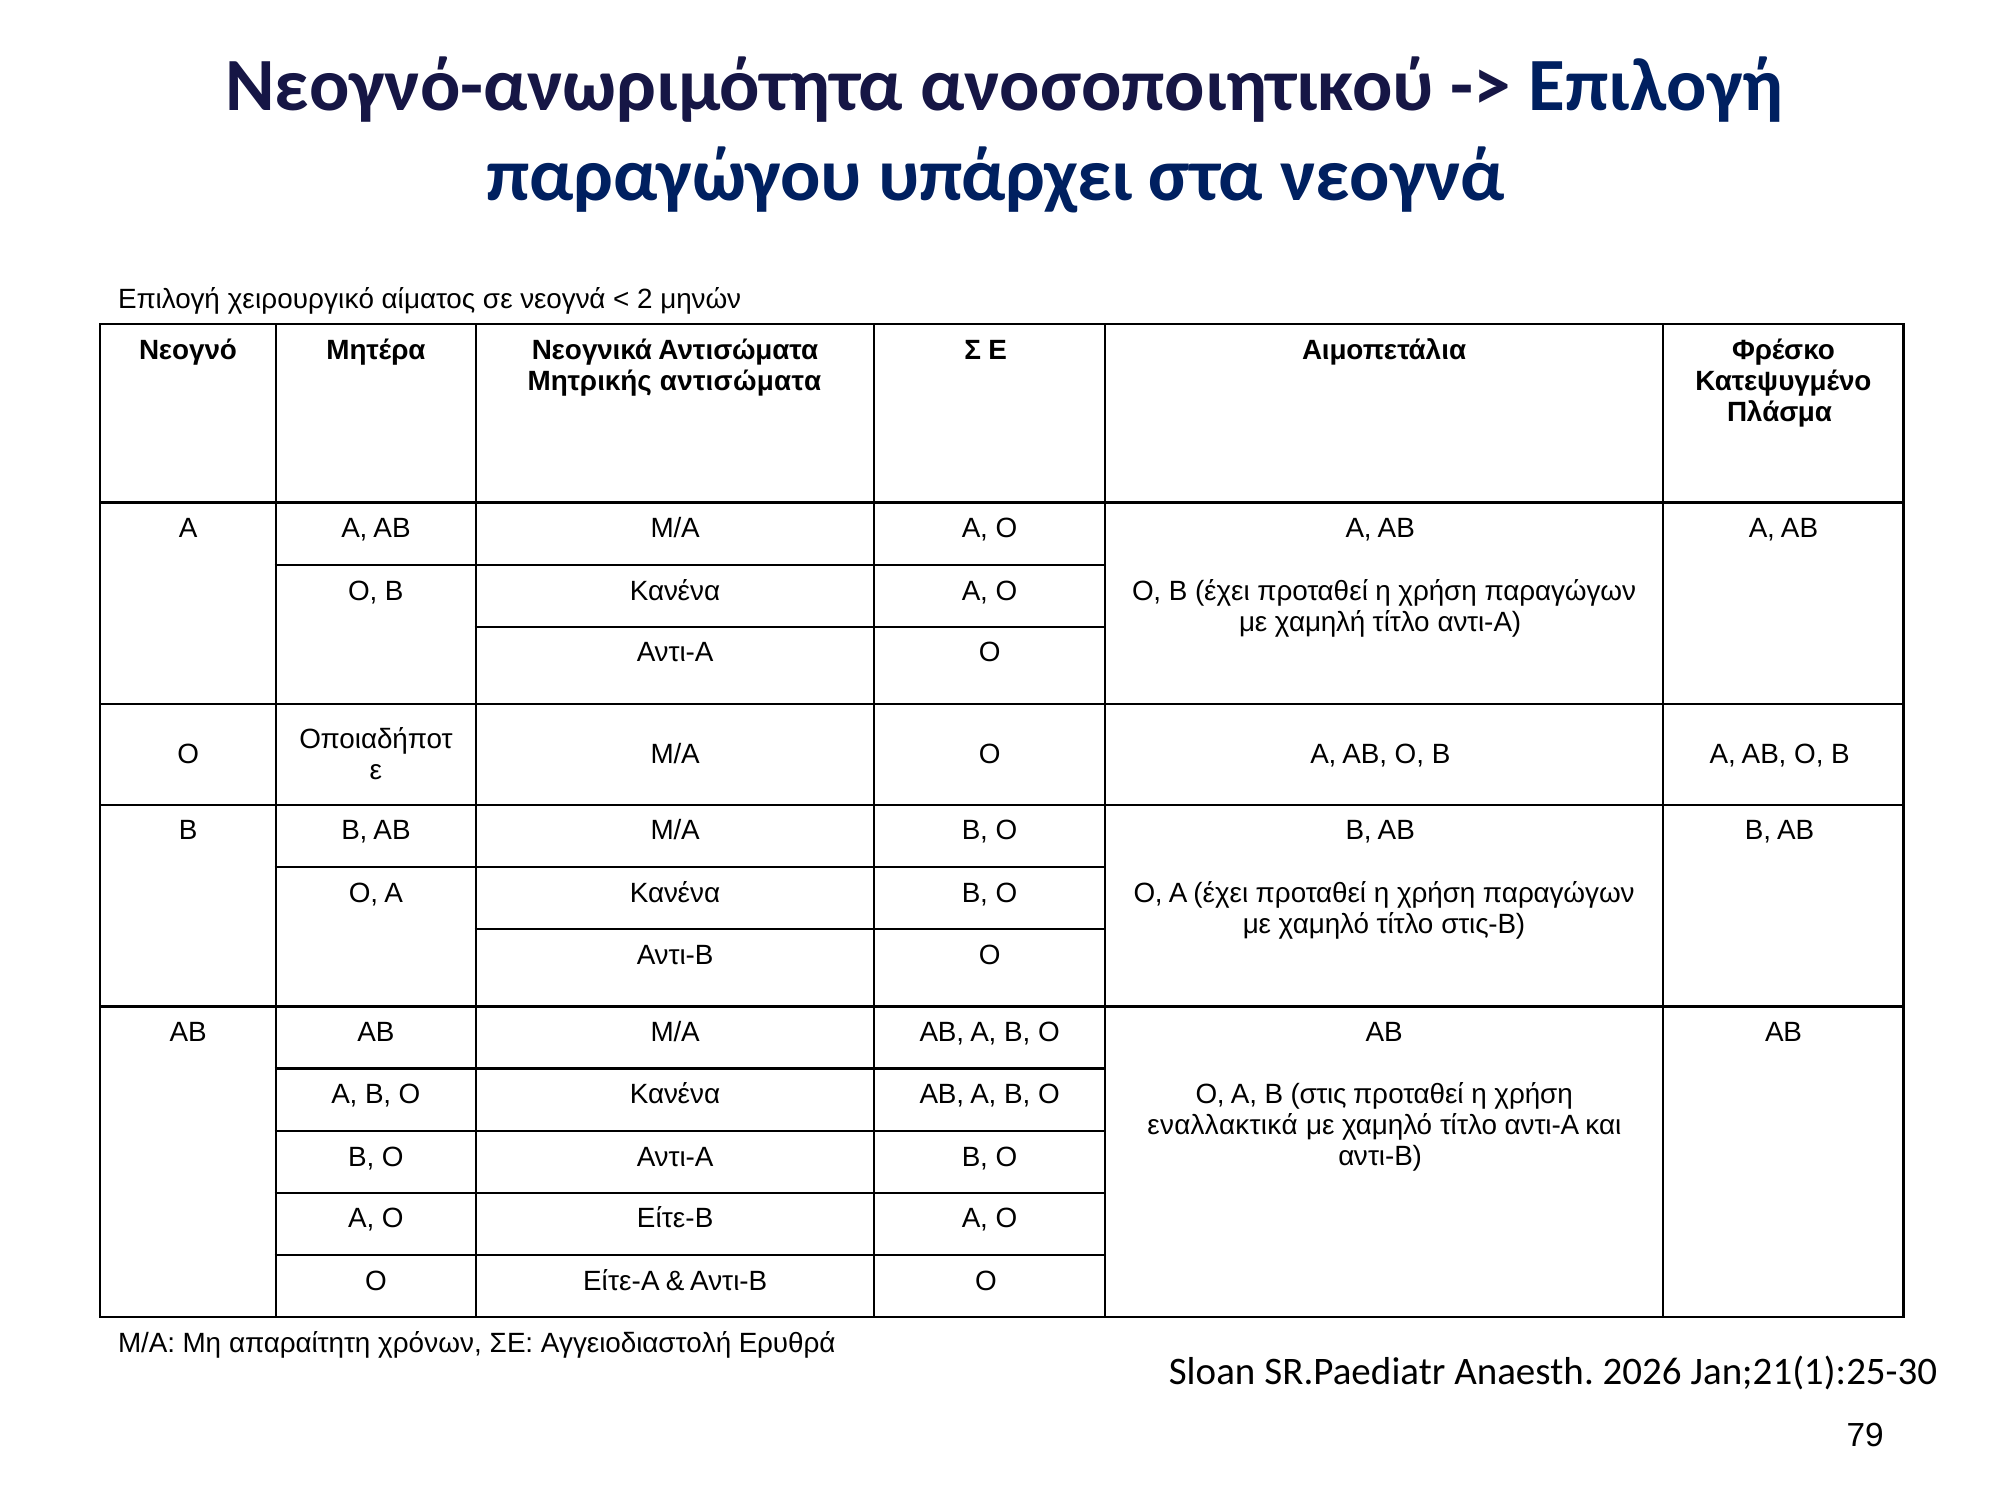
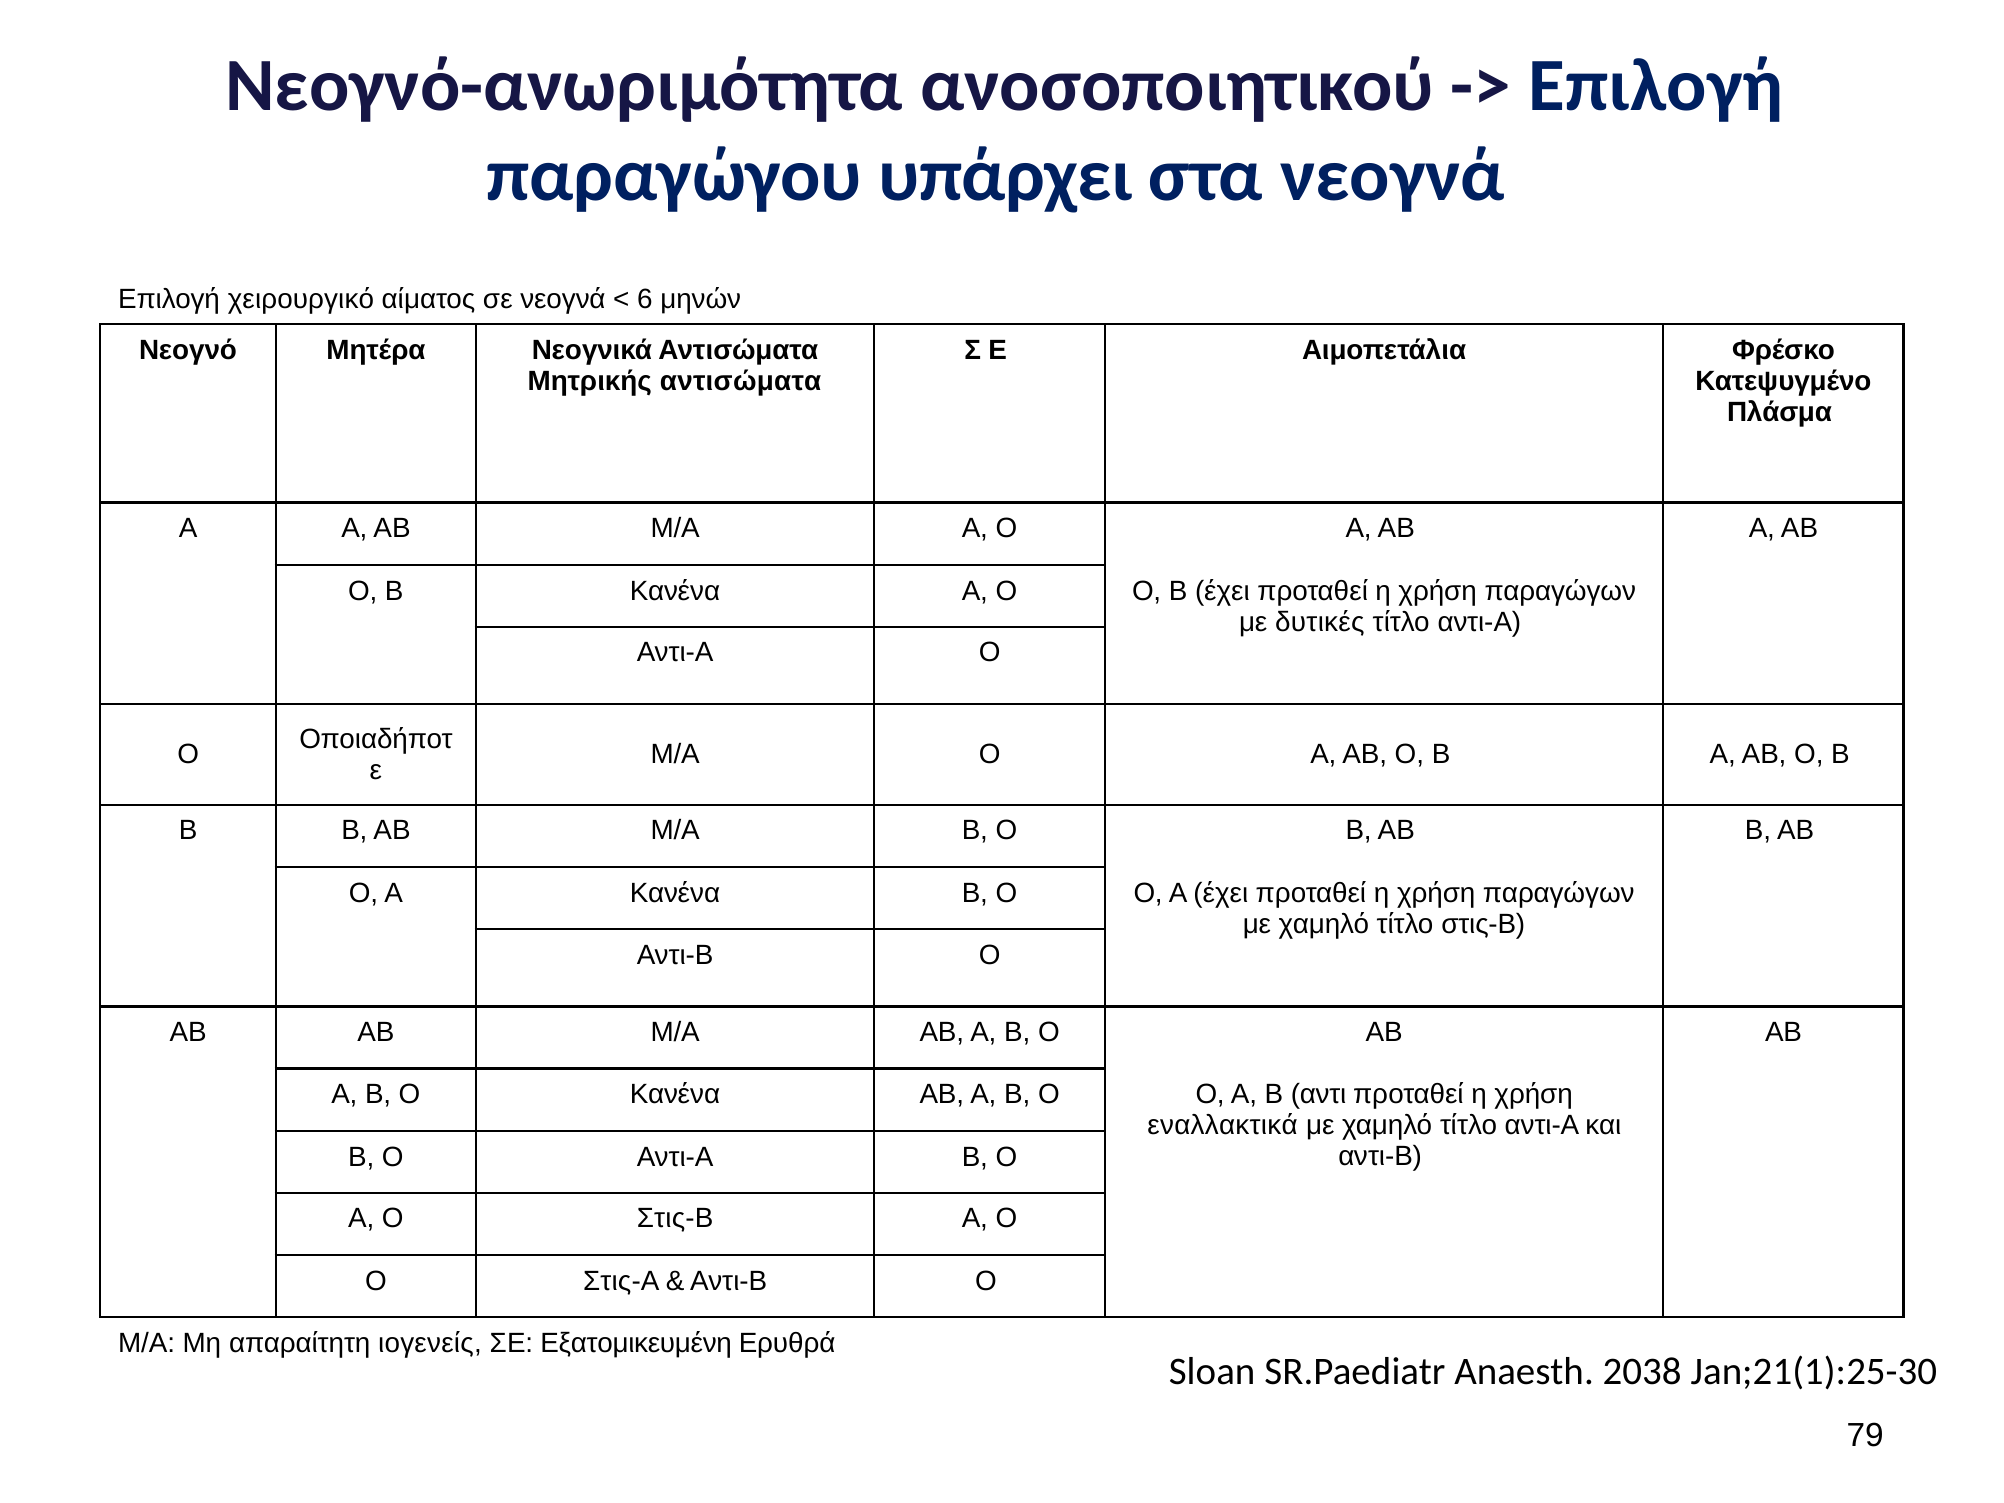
2: 2 -> 6 (645, 299)
χαμηλή: χαμηλή -> δυτικές (1320, 622)
στις: στις -> αντι (1319, 1095)
Ο Είτε-Β: Είτε-Β -> Στις-Β (675, 1219)
Είτε-Α: Είτε-Α -> Στις-Α (621, 1281)
χρόνων: χρόνων -> ιογενείς (430, 1343)
Αγγειοδιαστολή: Αγγειοδιαστολή -> Εξατομικευμένη (636, 1343)
2026: 2026 -> 2038 (1642, 1371)
